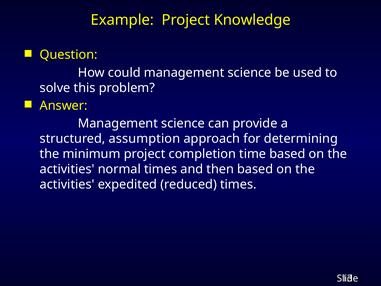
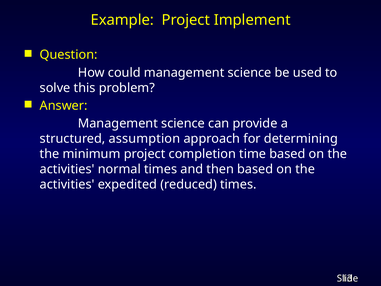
Knowledge: Knowledge -> Implement (252, 20)
